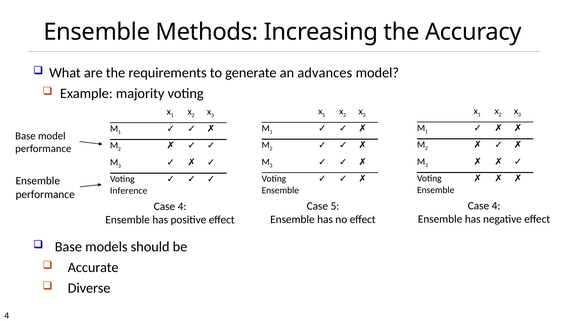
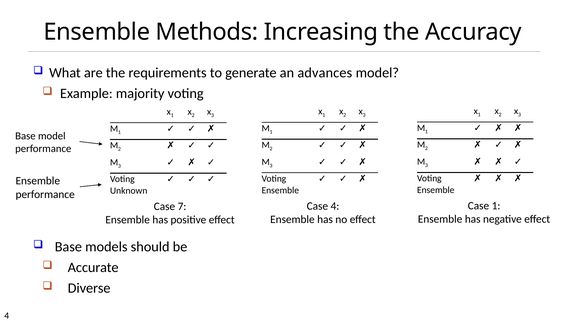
Inference: Inference -> Unknown (129, 190)
4: 4 -> 1 (496, 205)
Case 5: 5 -> 4 (335, 206)
4: 4 -> 7 (182, 206)
